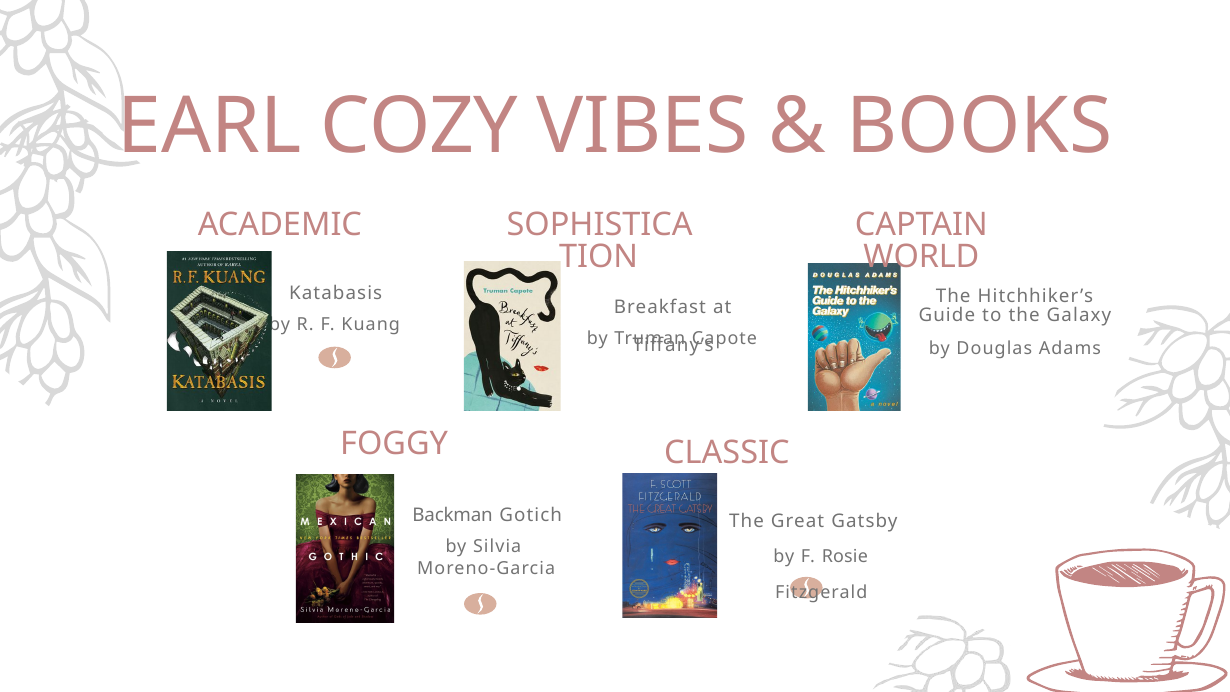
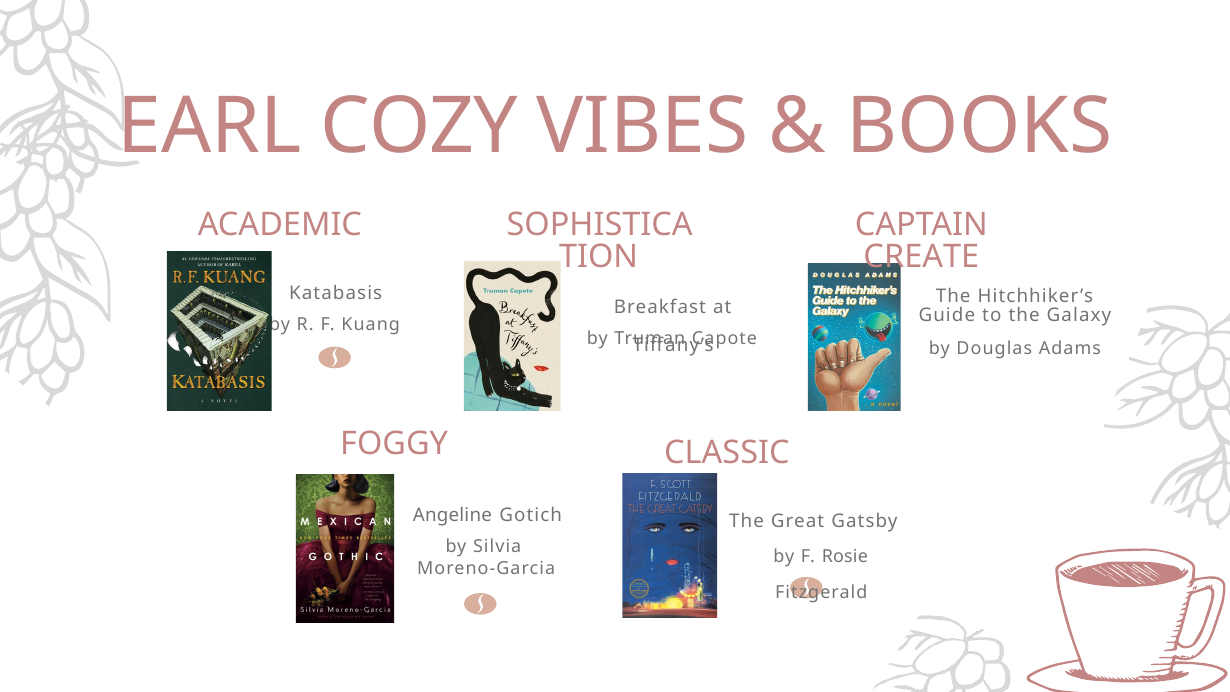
WORLD: WORLD -> CREATE (921, 257)
Backman: Backman -> Angeline (452, 516)
